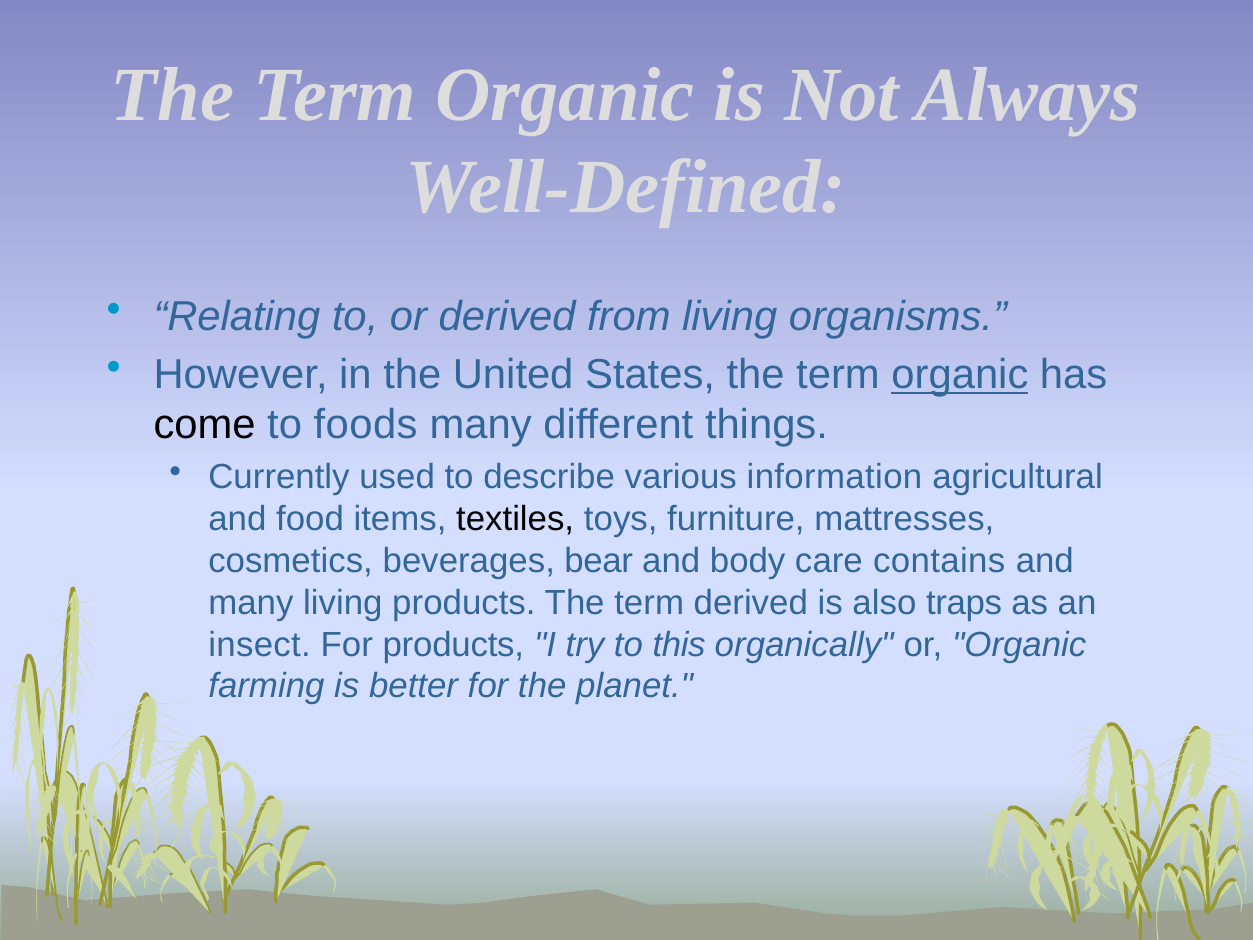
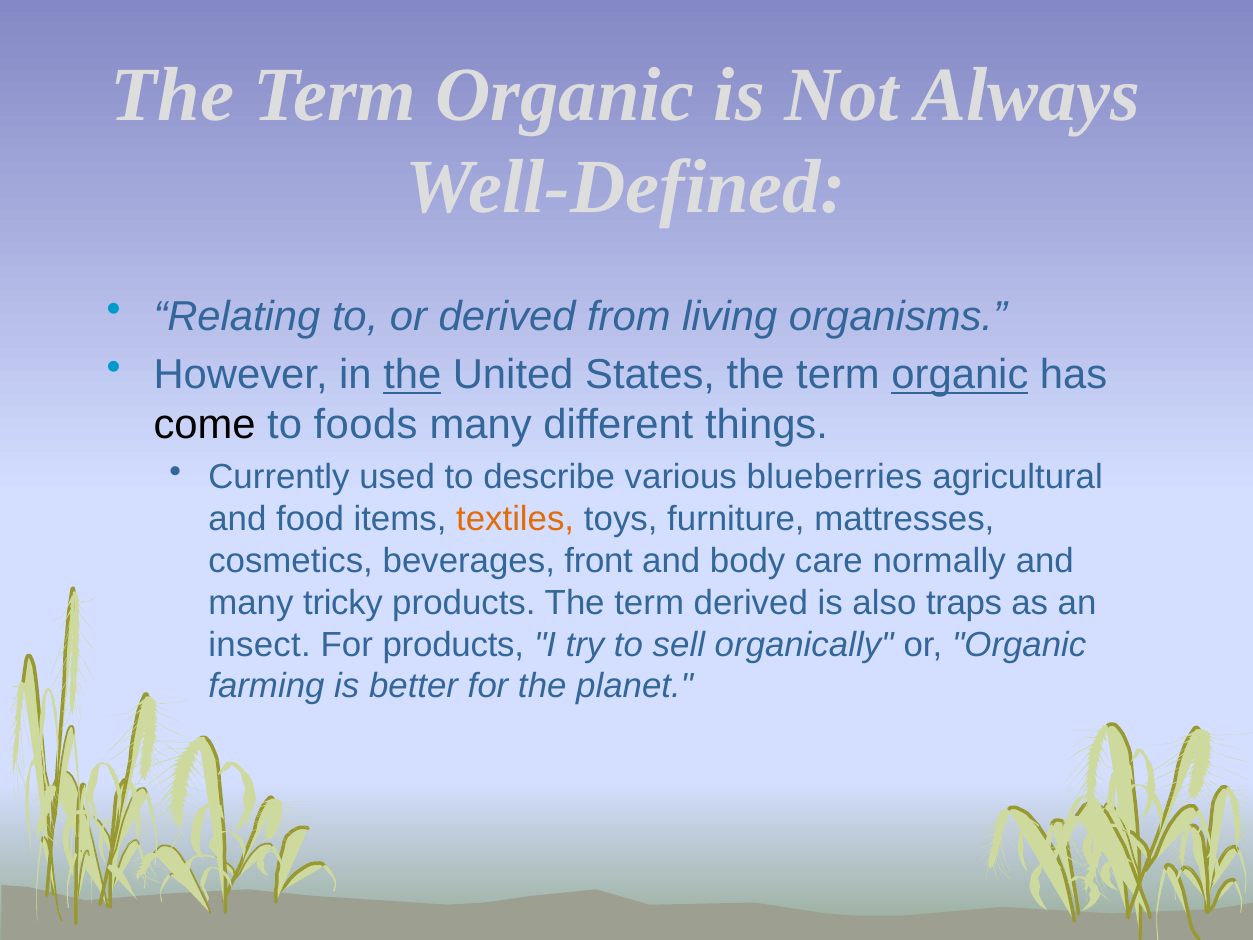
the underline: none -> present (412, 375)
information: information -> blueberries (835, 477)
textiles colour: black -> orange (515, 519)
bear: bear -> front (599, 561)
contains: contains -> normally (939, 561)
many living: living -> tricky (343, 603)
this: this -> sell (679, 644)
